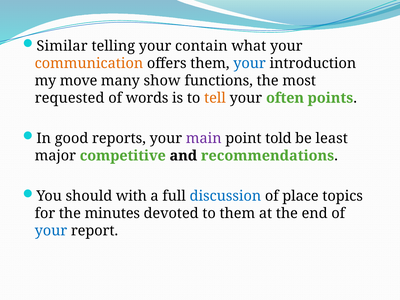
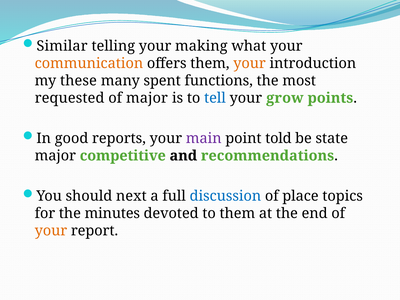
contain: contain -> making (201, 46)
your colour: blue -> orange (250, 63)
move: move -> these (78, 81)
show: show -> spent (162, 81)
of words: words -> major (147, 98)
tell colour: orange -> blue (215, 98)
often: often -> grow (285, 98)
least: least -> state (332, 138)
with: with -> next (131, 196)
your colour: blue -> orange (51, 231)
